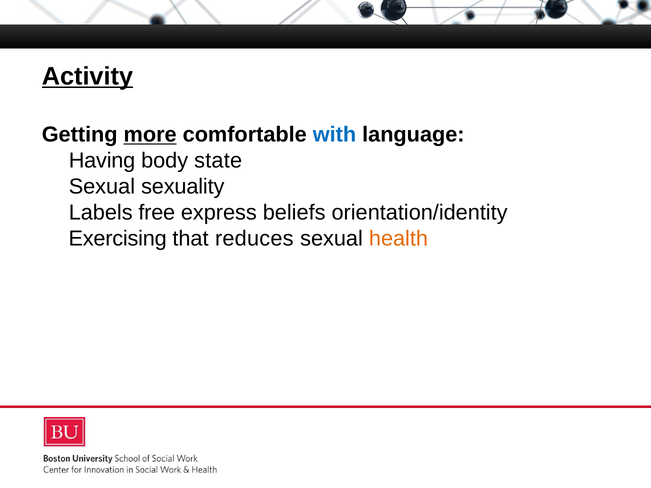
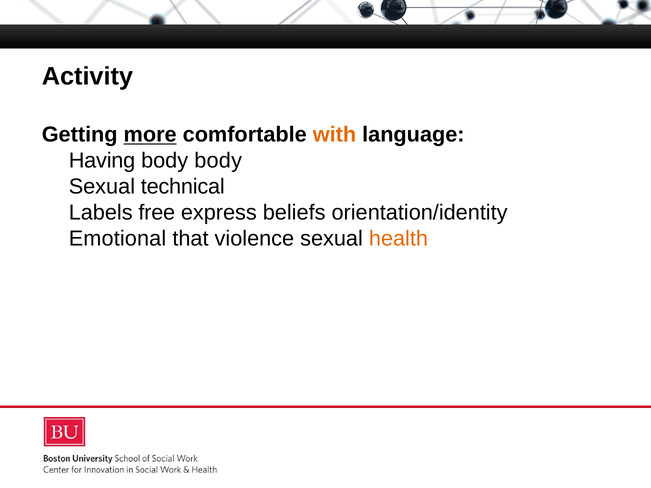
Activity underline: present -> none (87, 77)
with colour: blue -> orange (335, 135)
body state: state -> body (218, 161)
sexuality: sexuality -> technical (183, 187)
Exercising: Exercising -> Emotional (118, 239)
reduces: reduces -> violence (254, 239)
